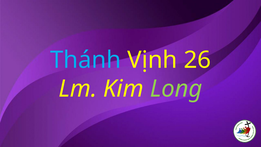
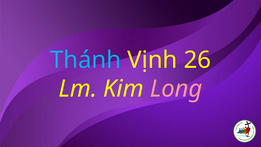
Long colour: light green -> pink (176, 89)
